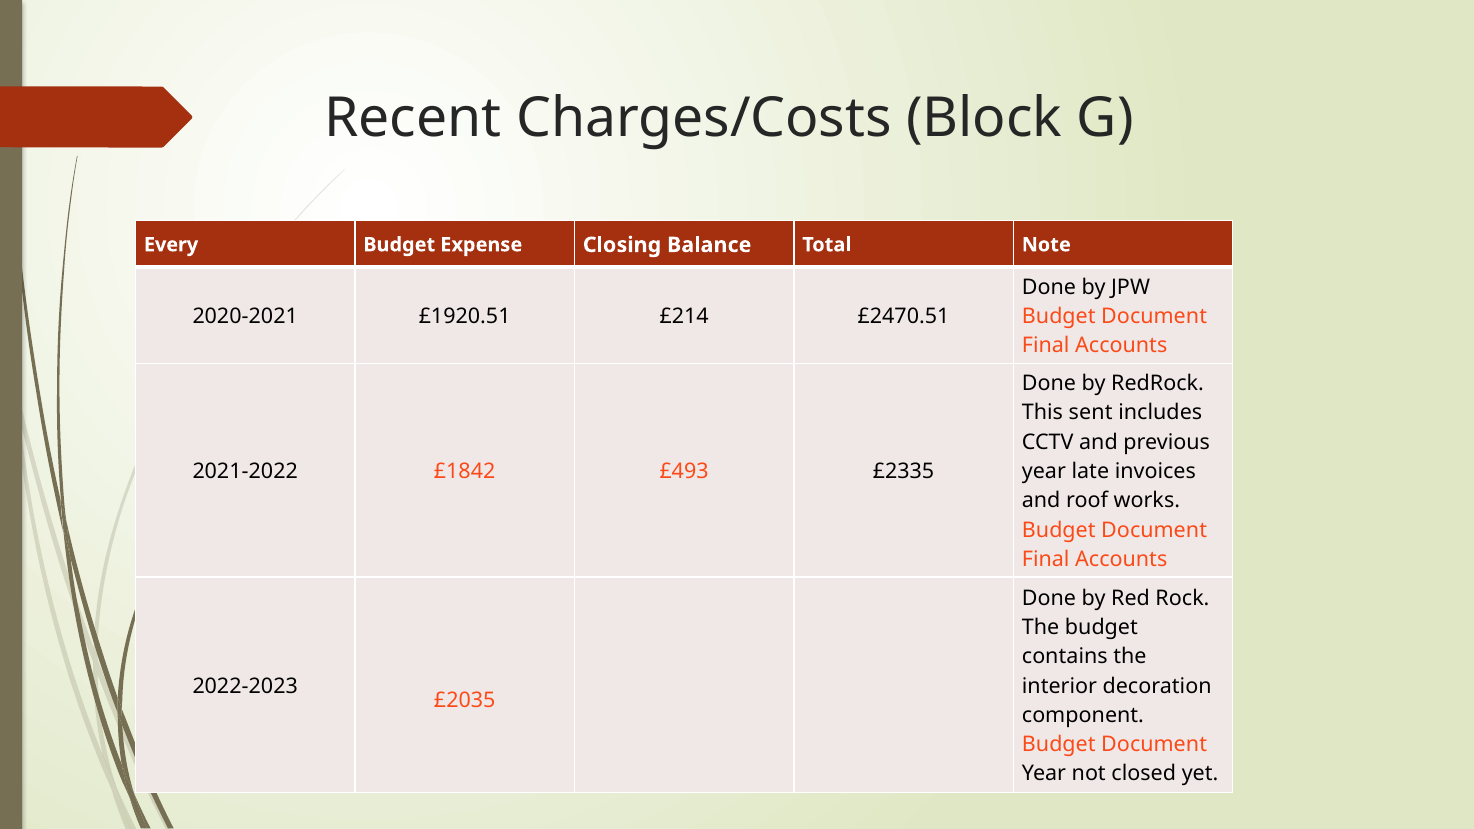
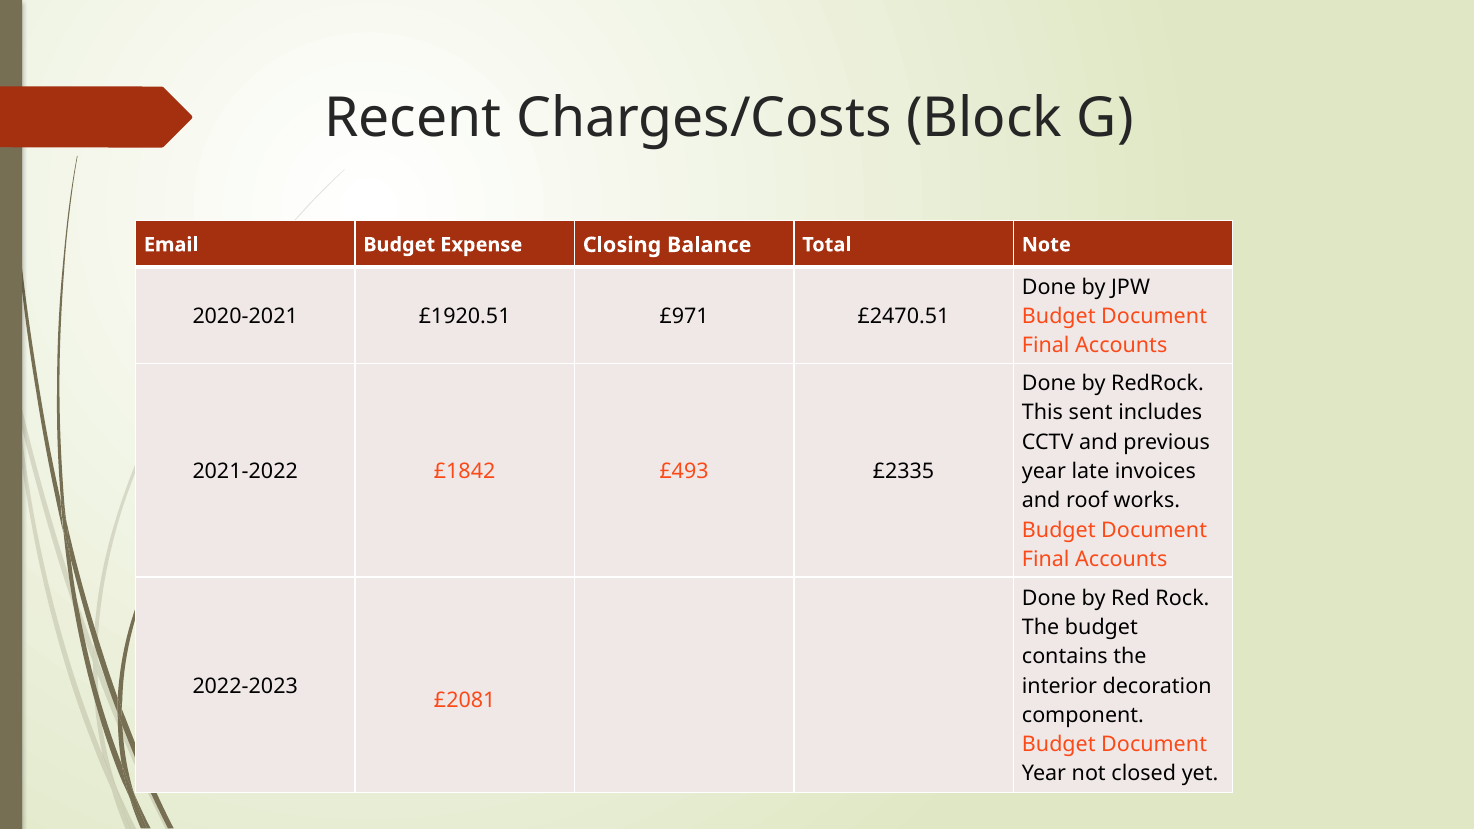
Every: Every -> Email (171, 245)
£214: £214 -> £971 (684, 316)
£2035: £2035 -> £2081 (465, 701)
